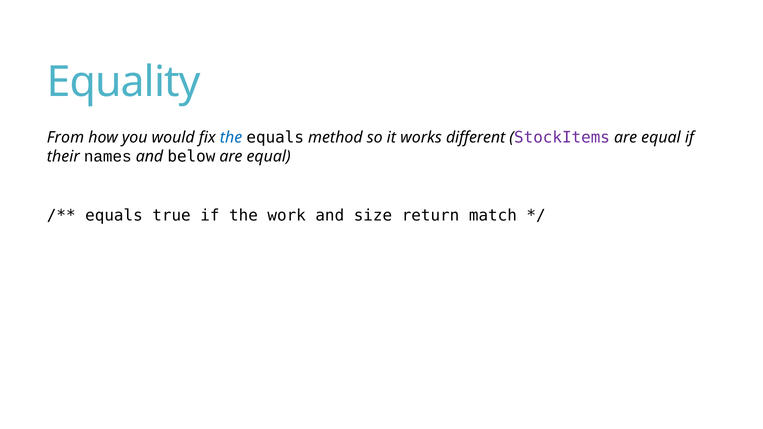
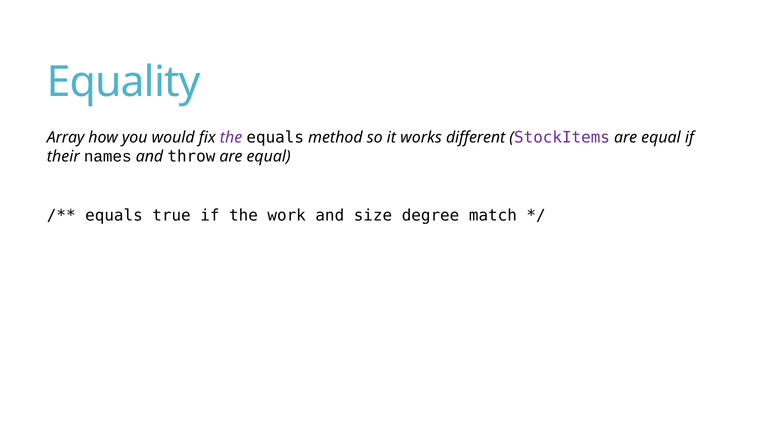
From: From -> Array (66, 137)
the colour: blue -> purple (231, 137)
below: below -> throw (191, 157)
return: return -> degree (431, 215)
